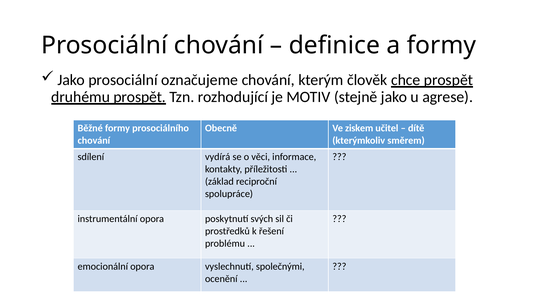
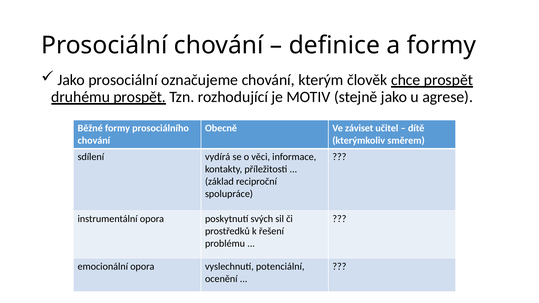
ziskem: ziskem -> záviset (359, 128)
společnými: společnými -> potenciální (280, 267)
